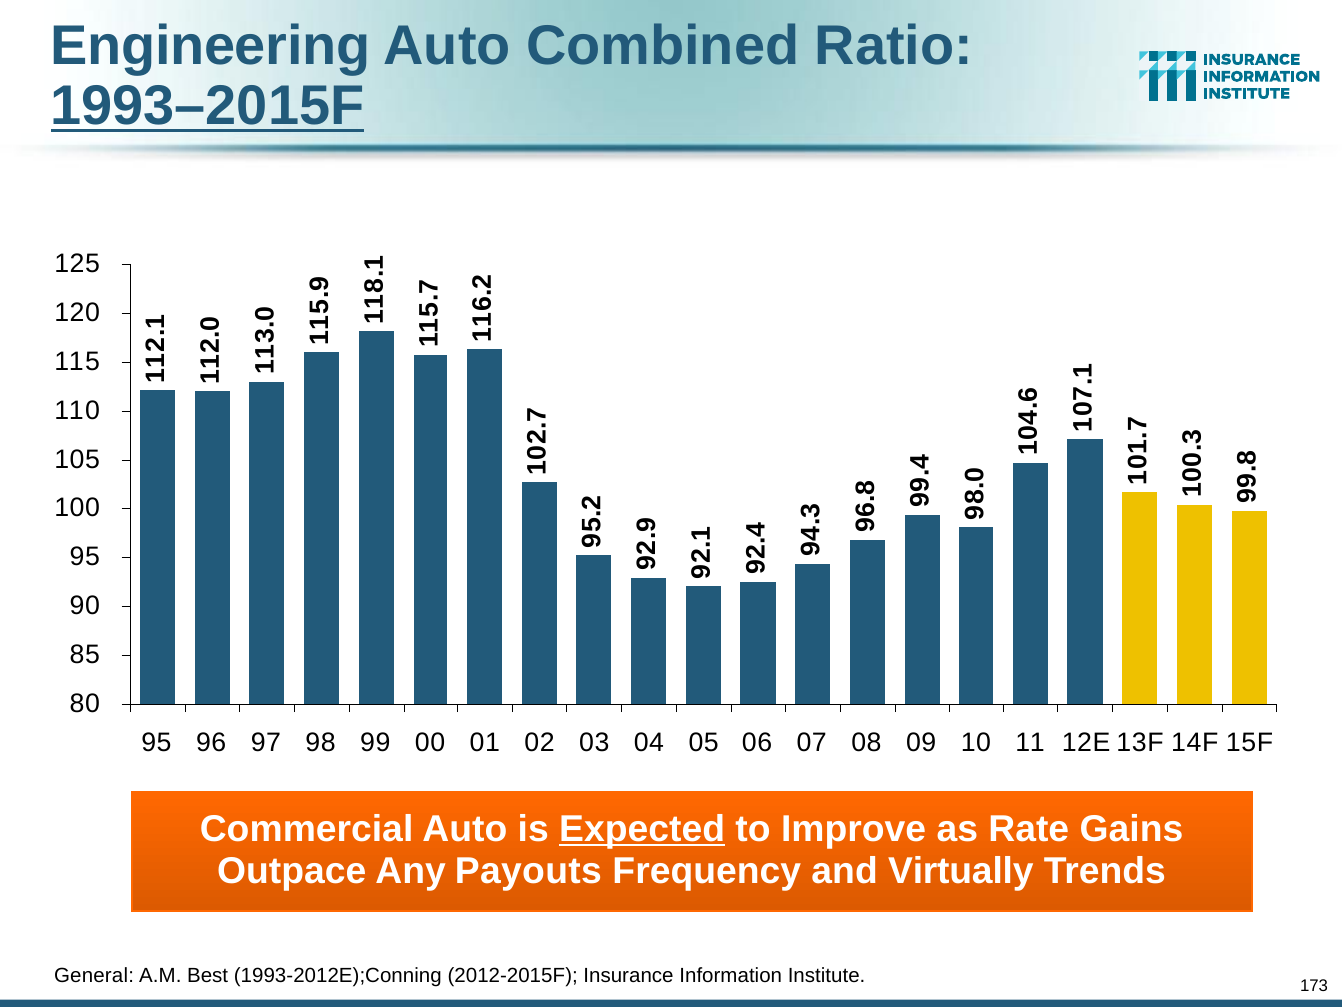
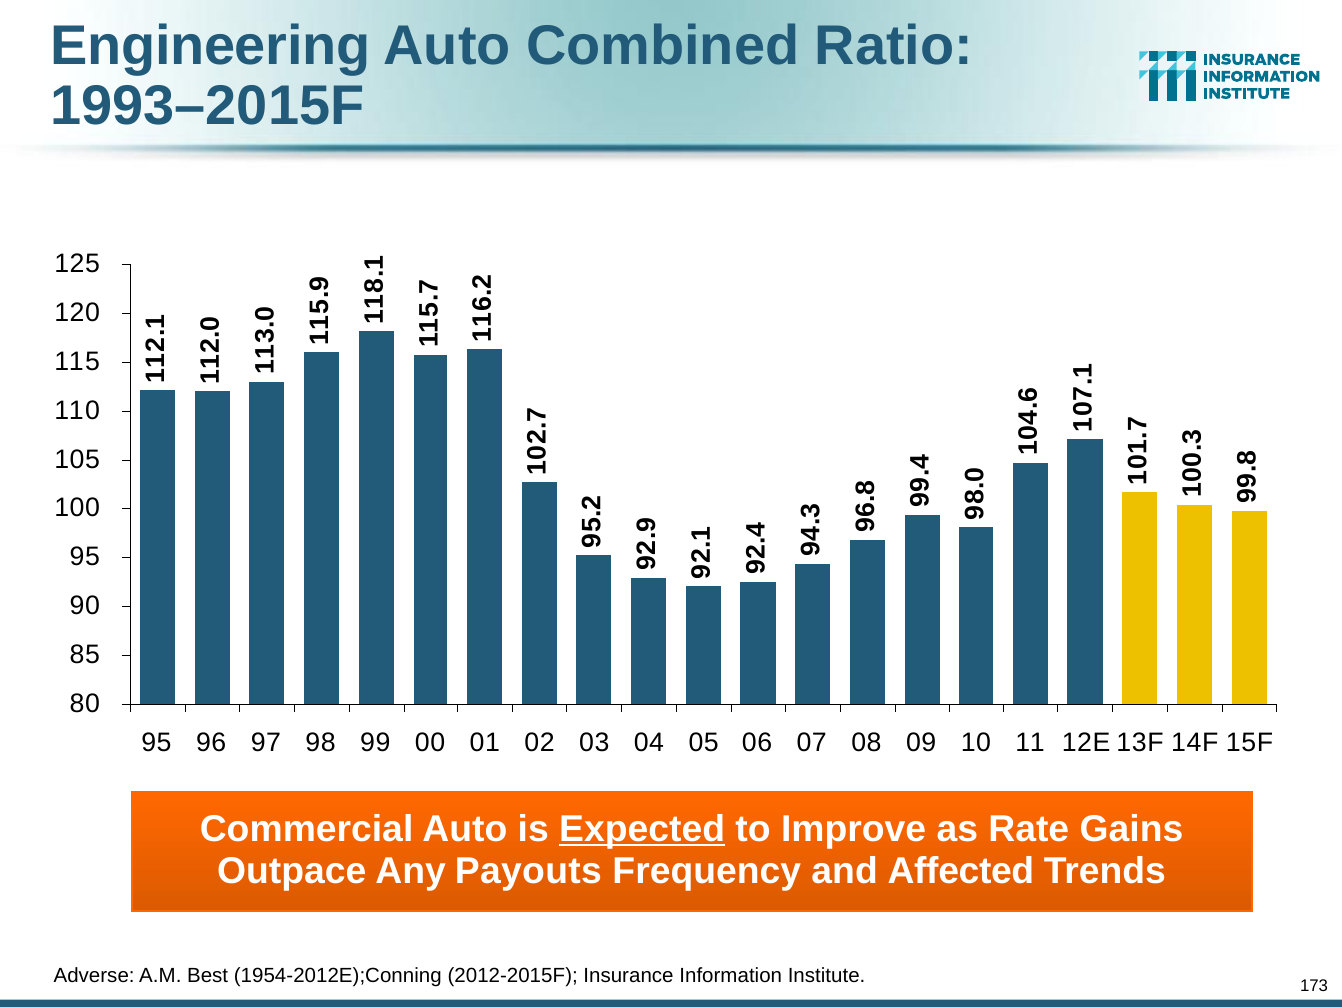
1993–2015F underline: present -> none (207, 106)
Virtually: Virtually -> Affected (961, 871)
General: General -> Adverse (94, 975)
1993-2012E);Conning: 1993-2012E);Conning -> 1954-2012E);Conning (338, 975)
